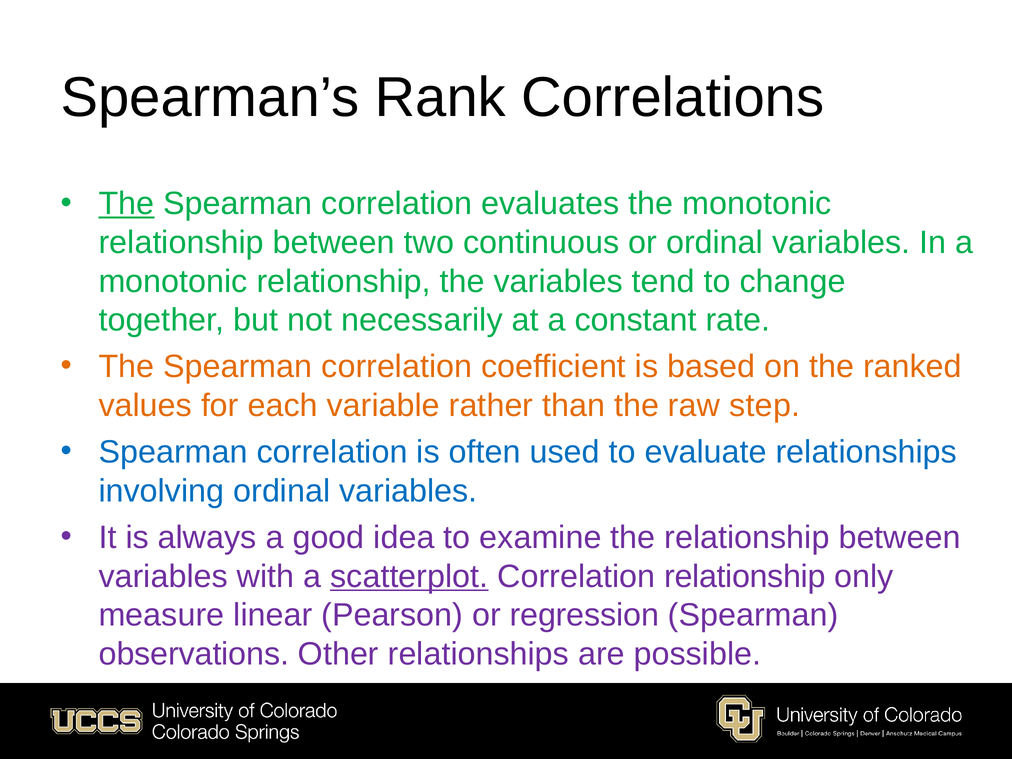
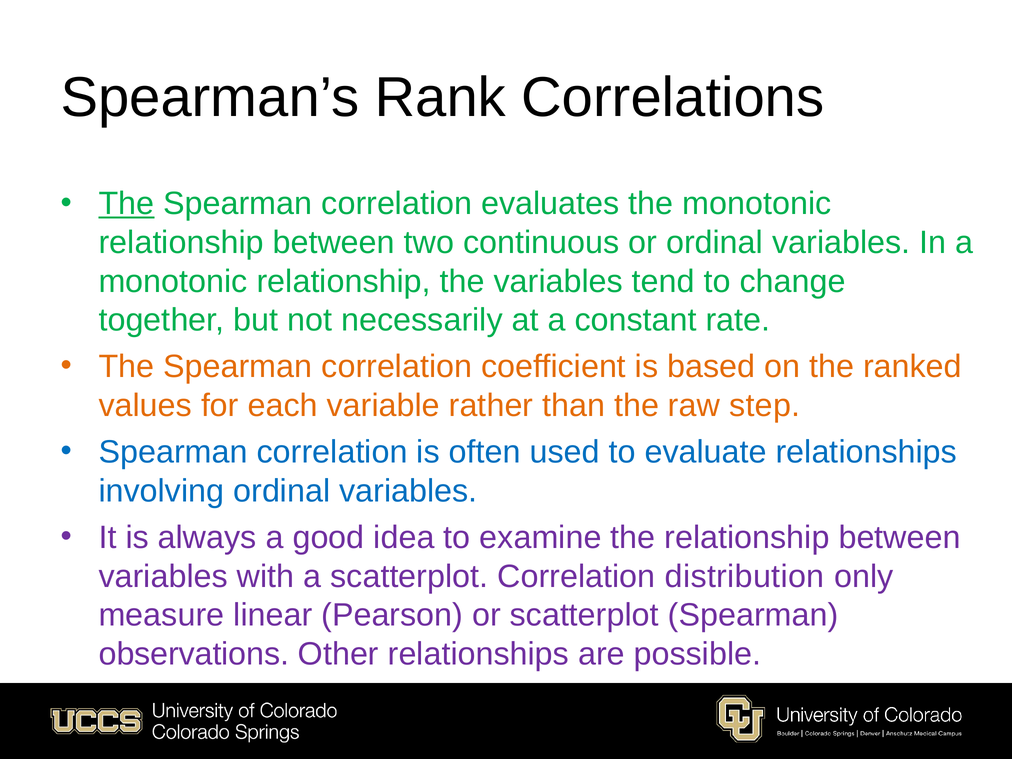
scatterplot underline: present -> none (409, 576)
Correlation relationship: relationship -> distribution (745, 576)
or regression: regression -> scatterplot (584, 615)
